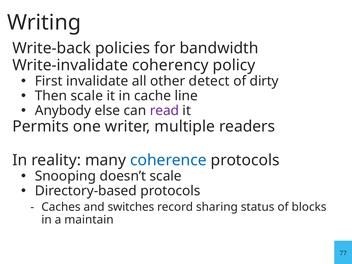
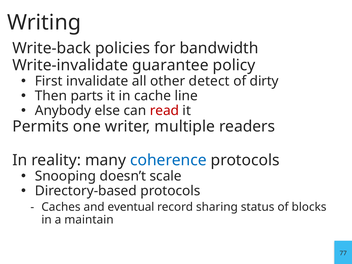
coherency: coherency -> guarantee (170, 65)
Then scale: scale -> parts (87, 96)
read colour: purple -> red (164, 111)
switches: switches -> eventual (131, 207)
